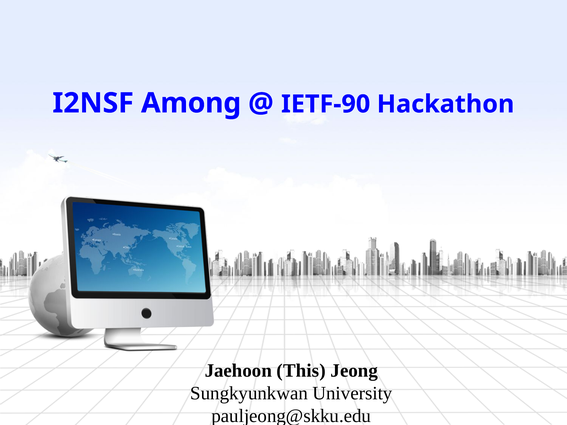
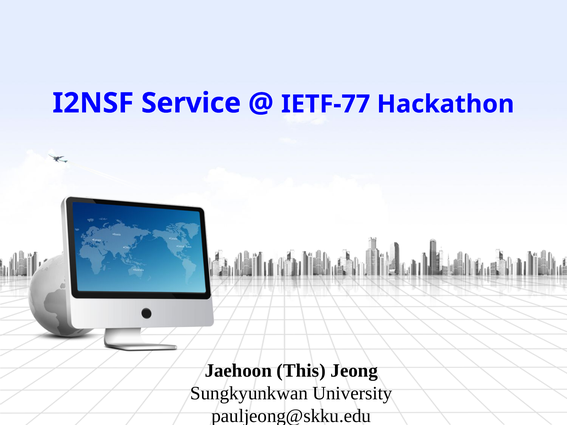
Among: Among -> Service (191, 103)
IETF-90: IETF-90 -> IETF-77 (326, 104)
